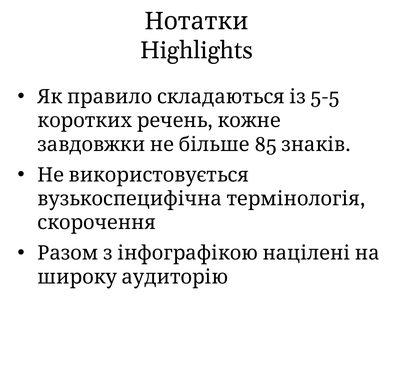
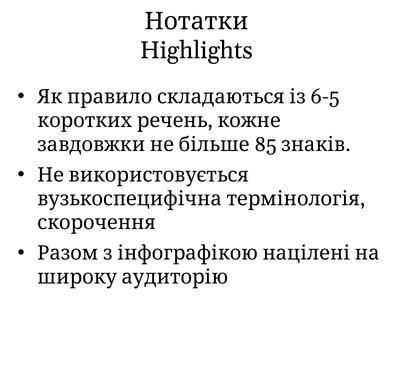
5-5: 5-5 -> 6-5 (325, 97)
